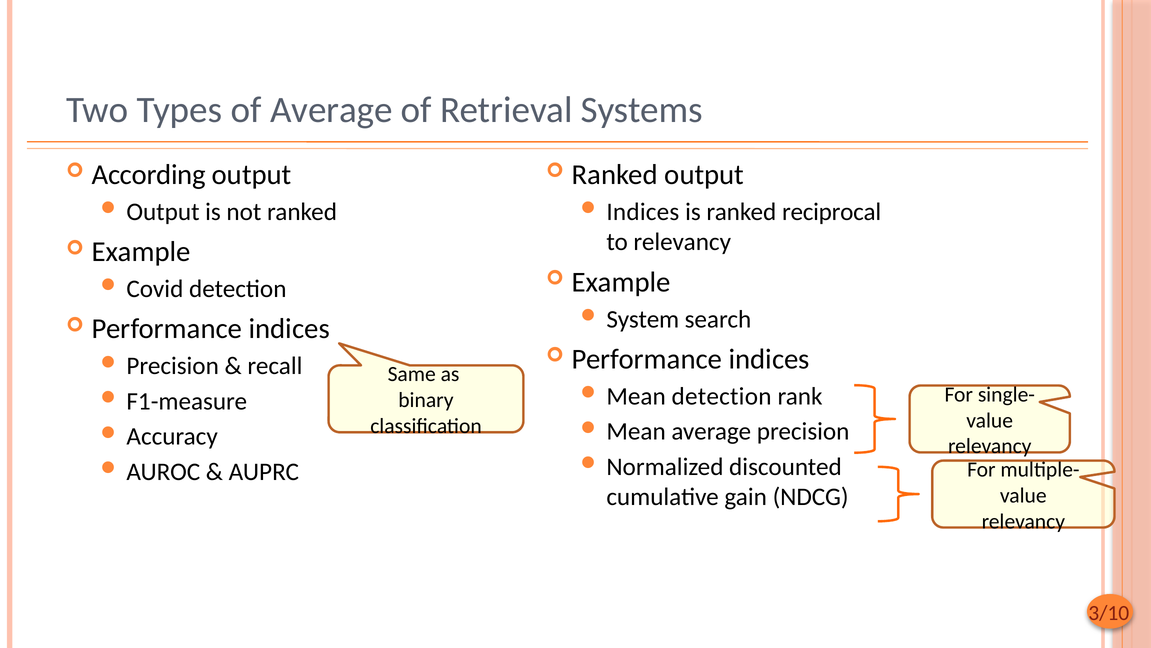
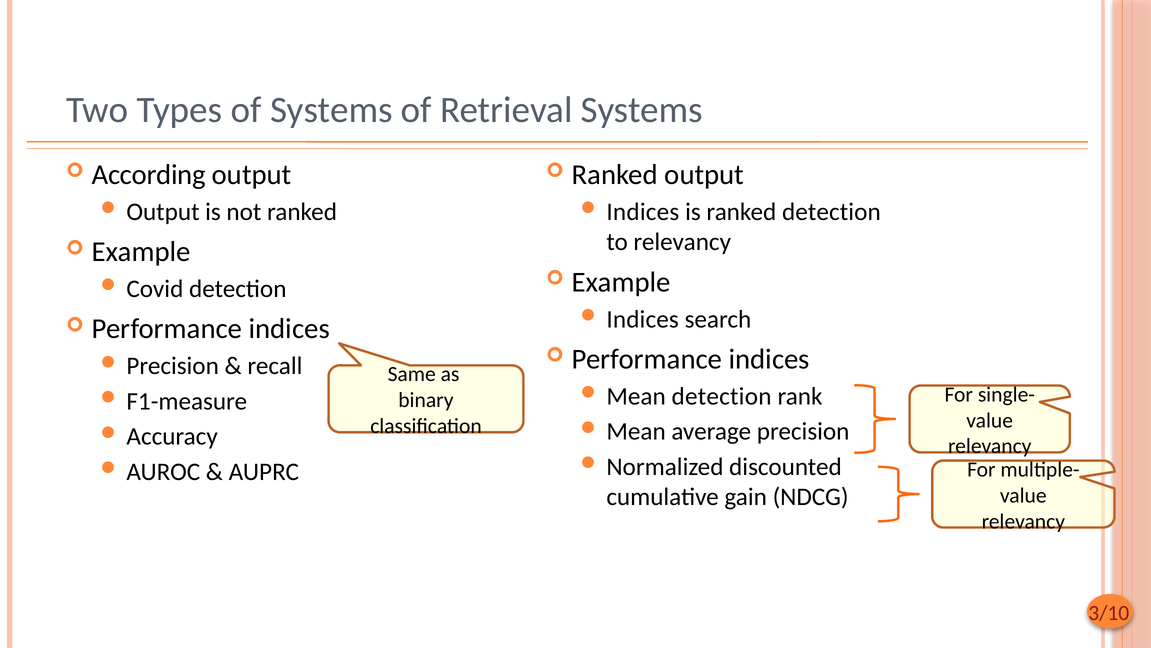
of Average: Average -> Systems (331, 110)
ranked reciprocal: reciprocal -> detection (831, 212)
System: System -> Indices (643, 319)
